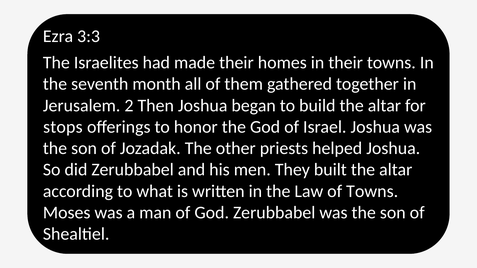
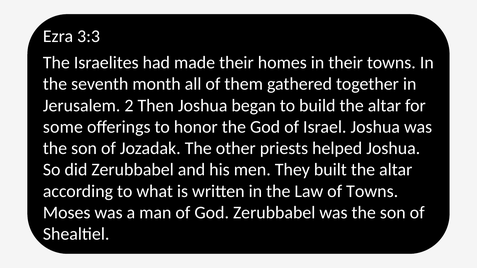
stops: stops -> some (63, 127)
